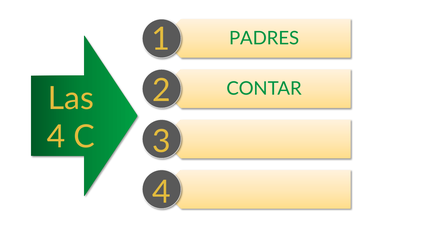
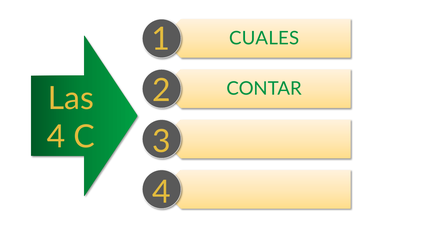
PADRES: PADRES -> CUALES (264, 38)
